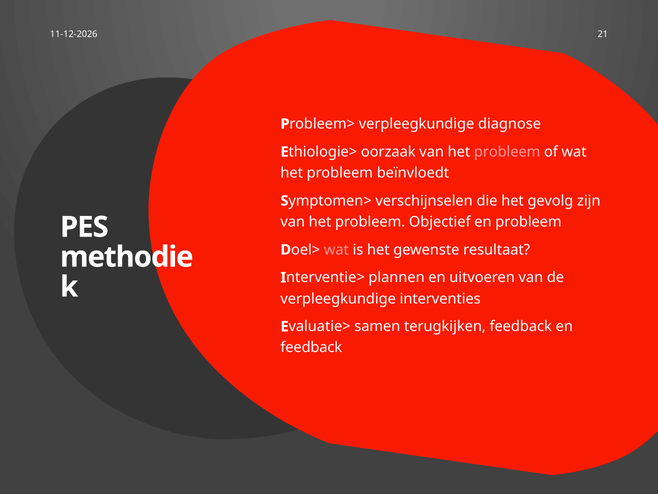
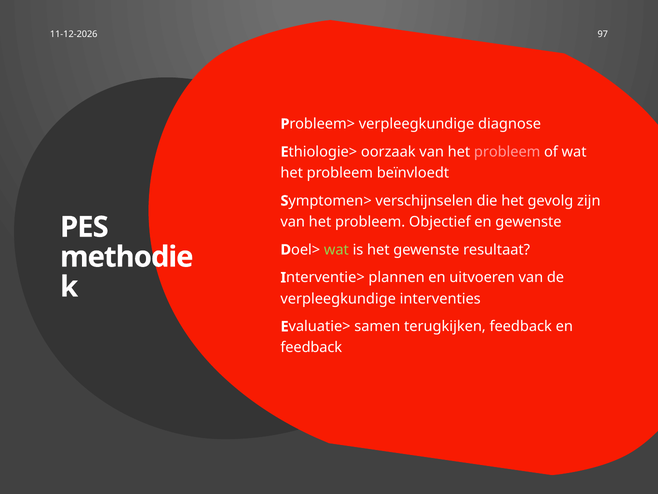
21: 21 -> 97 (603, 34)
en probleem: probleem -> gewenste (528, 222)
wat colour: pink -> light green (336, 249)
